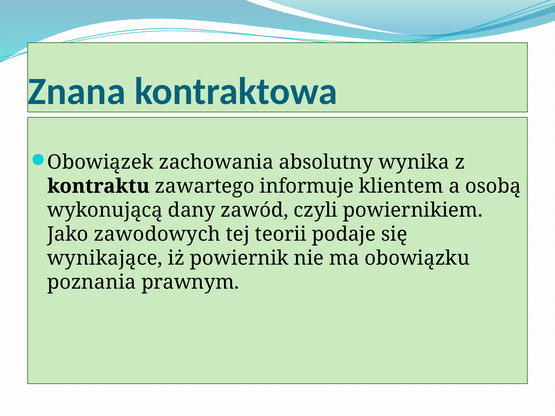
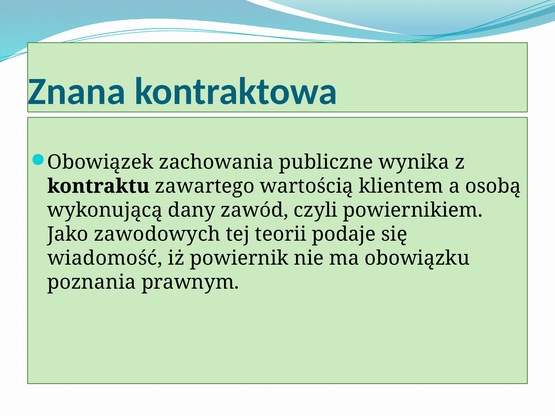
absolutny: absolutny -> publiczne (326, 162)
informuje: informuje -> wartością (307, 186)
wynikające: wynikające -> wiadomość (105, 258)
